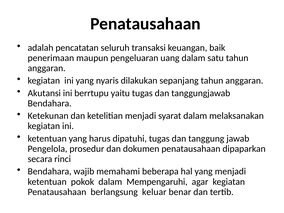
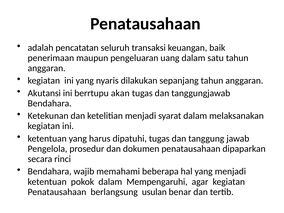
yaitu: yaitu -> akan (120, 93)
keluar: keluar -> usulan (154, 192)
